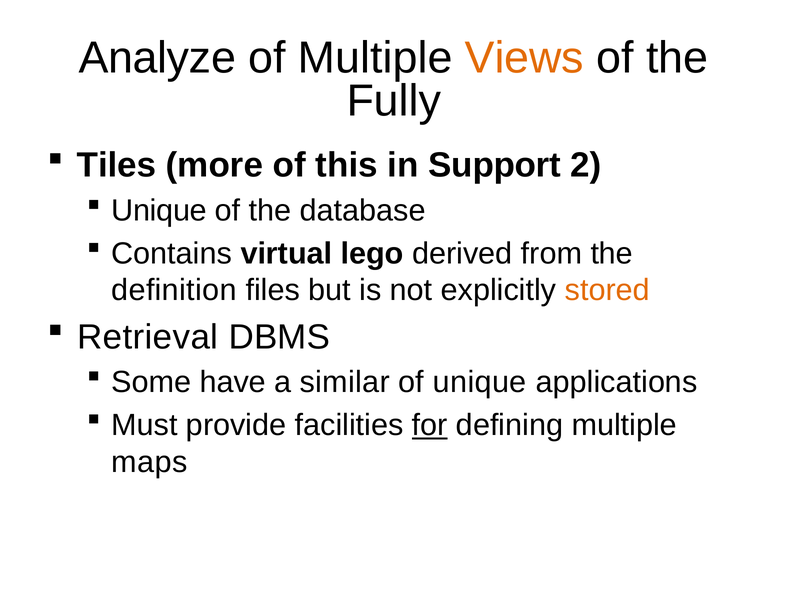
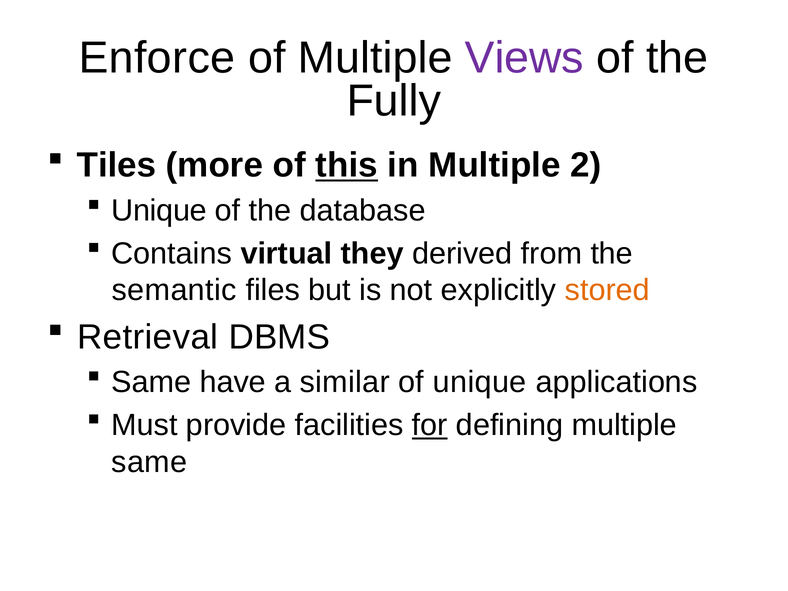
Analyze: Analyze -> Enforce (157, 58)
Views colour: orange -> purple (524, 58)
this underline: none -> present (347, 165)
in Support: Support -> Multiple (494, 165)
lego: lego -> they (372, 253)
definition: definition -> semantic (174, 290)
Some: Some -> Same (151, 382)
maps: maps -> same (149, 462)
